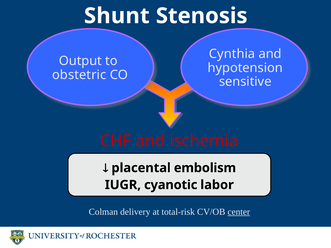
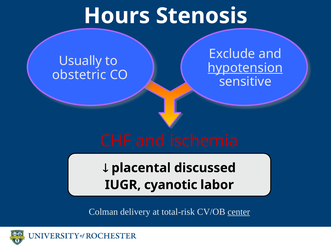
Shunt: Shunt -> Hours (117, 16)
Cynthia: Cynthia -> Exclude (232, 54)
Output: Output -> Usually (80, 61)
hypotension underline: none -> present (245, 68)
embolism: embolism -> discussed (205, 168)
